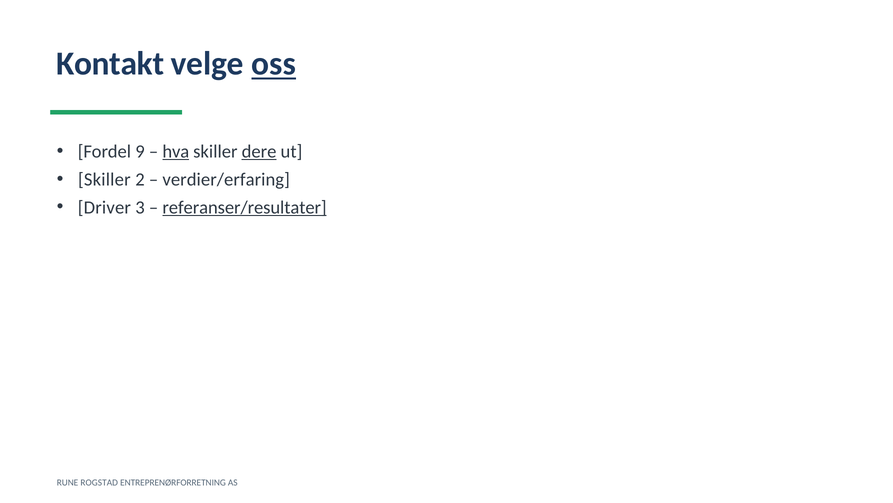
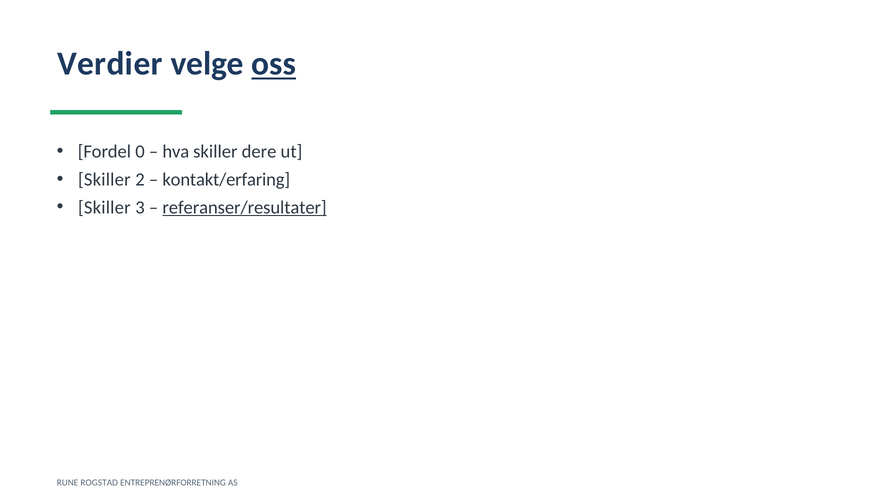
Kontakt: Kontakt -> Verdier (110, 64)
9: 9 -> 0 (140, 151)
hva underline: present -> none (176, 151)
dere underline: present -> none (259, 151)
verdier/erfaring: verdier/erfaring -> kontakt/erfaring (226, 179)
Driver: Driver -> Skiller (104, 207)
